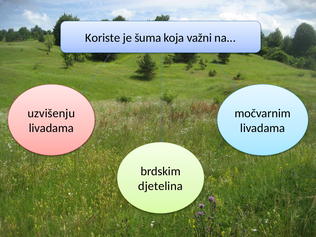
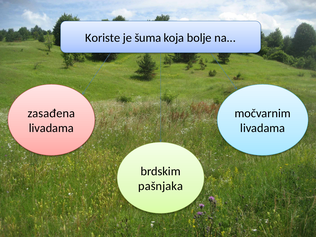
važni: važni -> bolje (199, 38)
uzvišenju: uzvišenju -> zasađena (51, 113)
djetelina: djetelina -> pašnjaka (161, 186)
